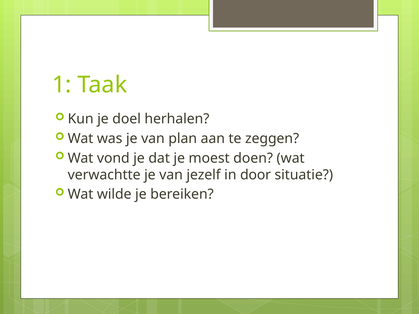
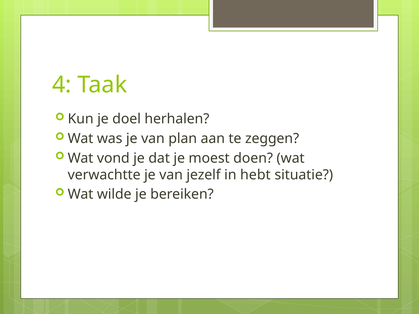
1: 1 -> 4 (62, 85)
door: door -> hebt (255, 175)
